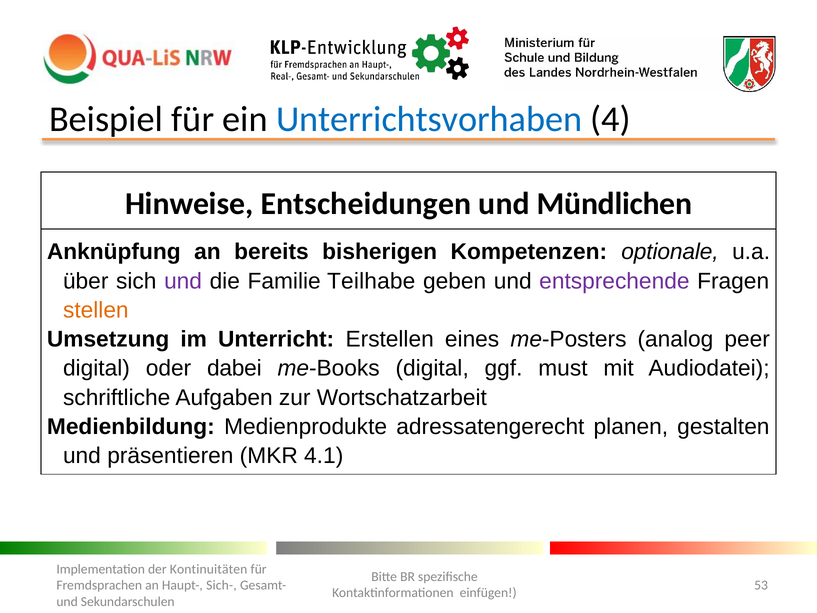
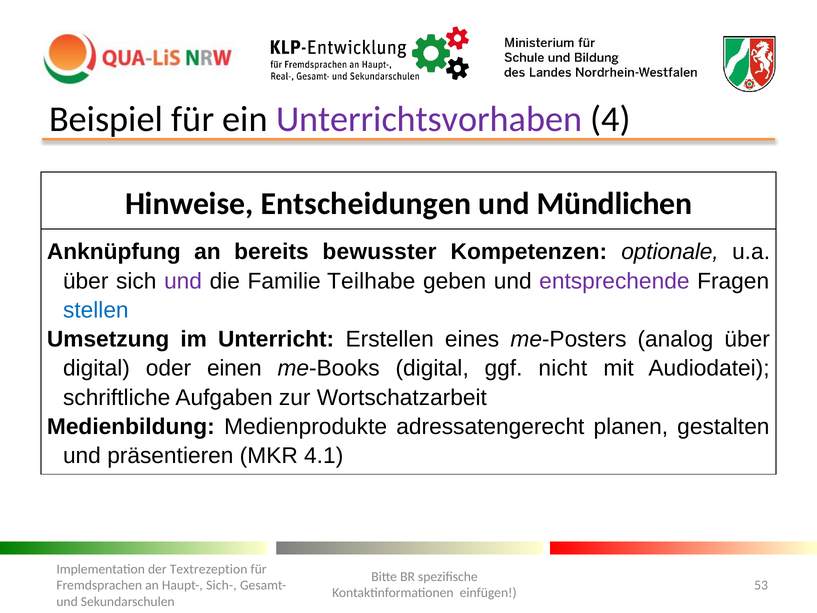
Unterrichtsvorhaben colour: blue -> purple (429, 119)
bisherigen: bisherigen -> bewusster (380, 252)
stellen colour: orange -> blue (96, 310)
analog peer: peer -> über (747, 339)
dabei: dabei -> einen (234, 368)
must: must -> nicht (563, 368)
Kontinuitäten: Kontinuitäten -> Textrezeption (209, 569)
